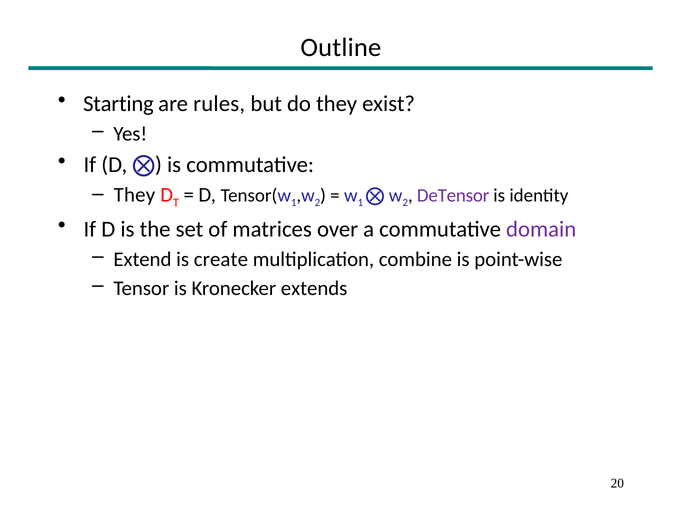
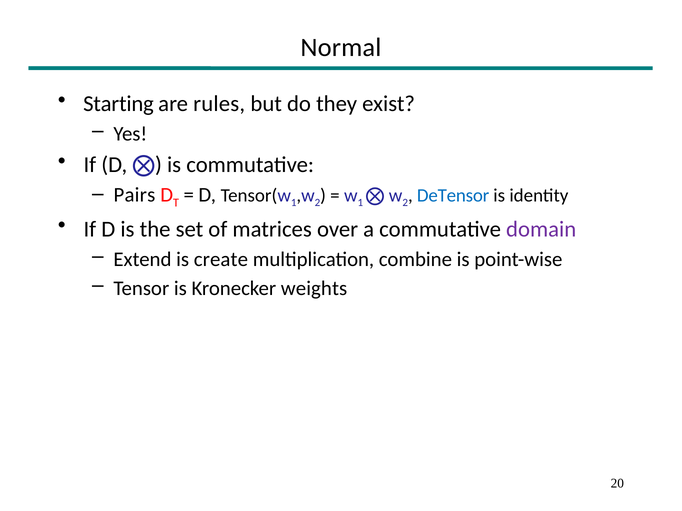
Outline: Outline -> Normal (341, 47)
They: They -> Pairs (134, 195)
DeTensor colour: purple -> blue (453, 196)
extends: extends -> weights (314, 289)
